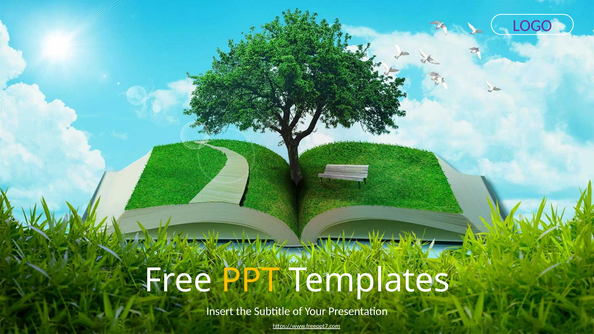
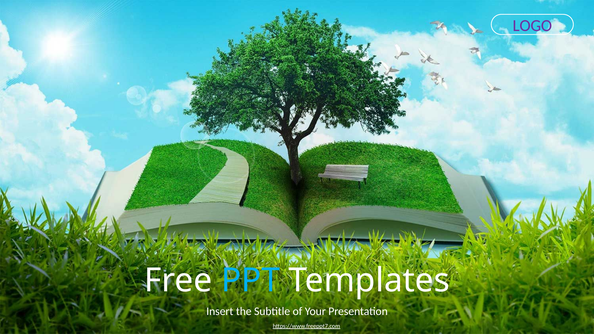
PPT colour: yellow -> light blue (250, 281)
